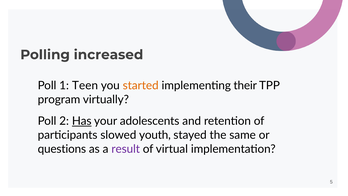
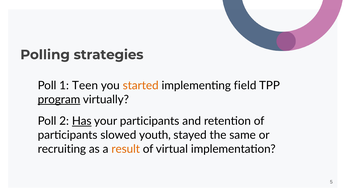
increased: increased -> strategies (109, 55)
their: their -> field (245, 85)
program underline: none -> present (59, 99)
your adolescents: adolescents -> participants (150, 121)
questions: questions -> recruiting (62, 149)
result colour: purple -> orange (126, 149)
